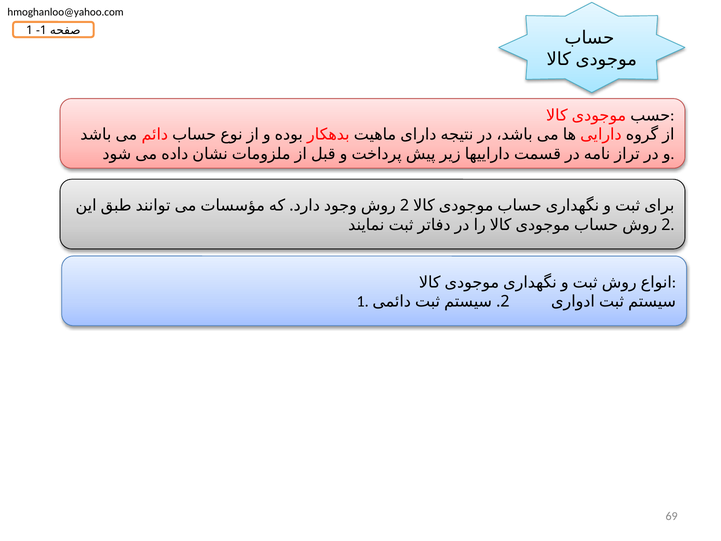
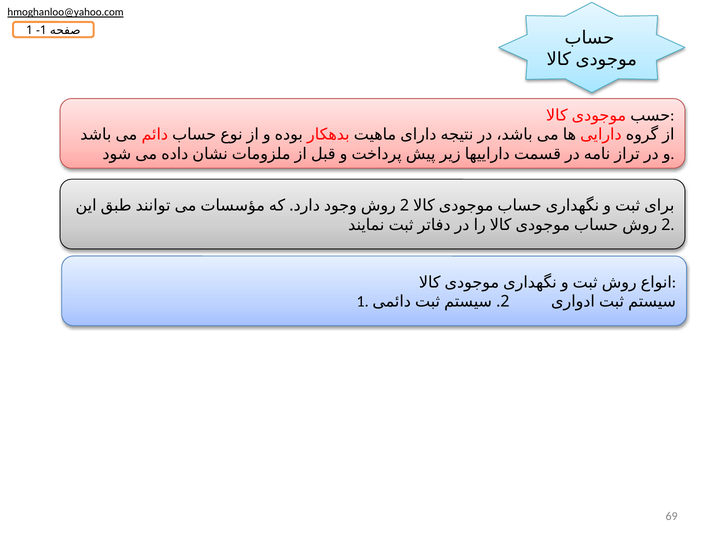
hmoghanloo@yahoo.com underline: none -> present (66, 12)
